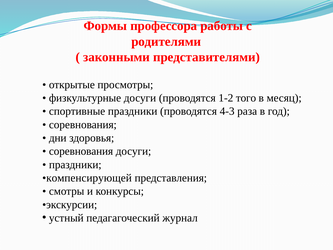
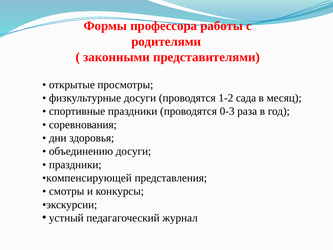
того: того -> сада (246, 98)
4-3: 4-3 -> 0-3 (227, 111)
соревнования: соревнования -> объединению (81, 151)
